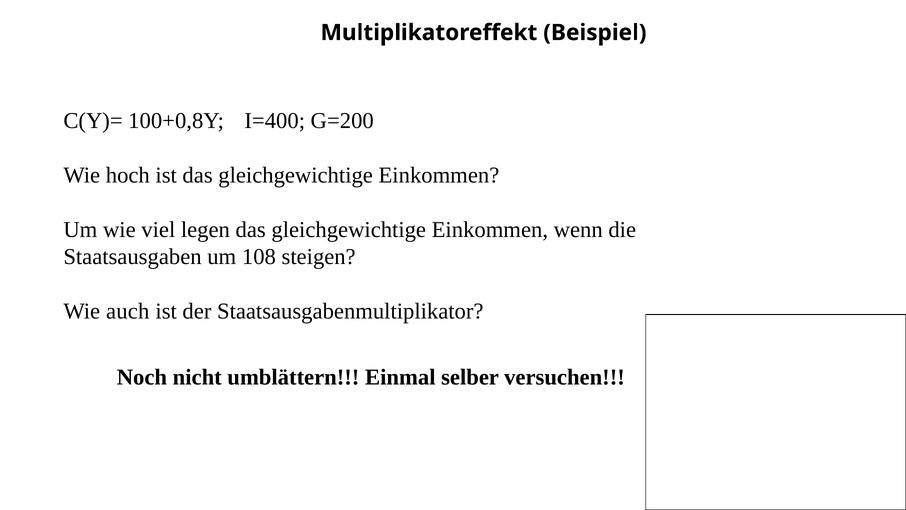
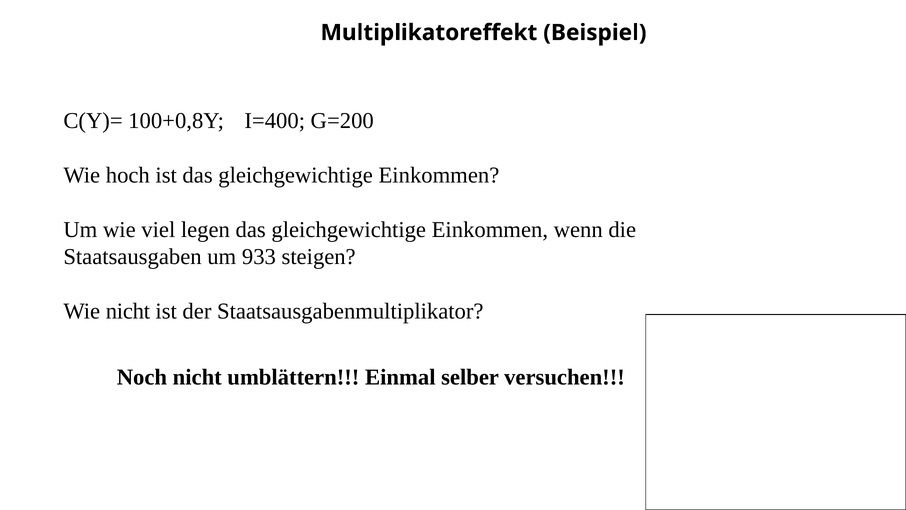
108: 108 -> 933 (259, 257)
Wie auch: auch -> nicht (128, 311)
